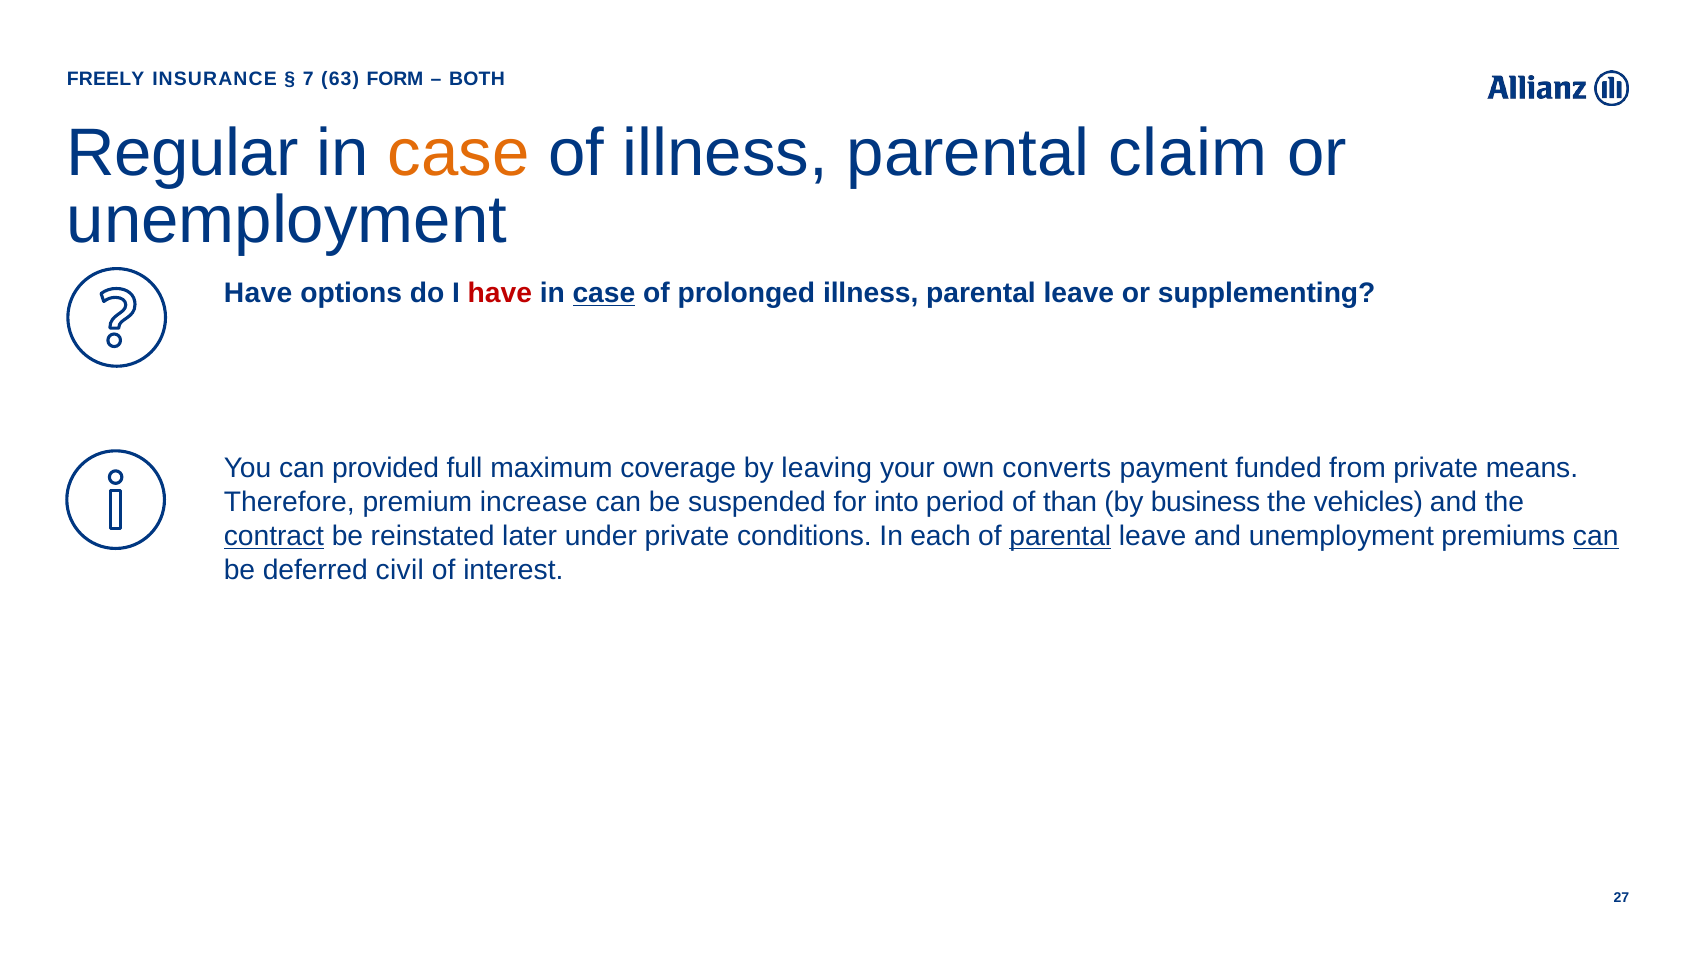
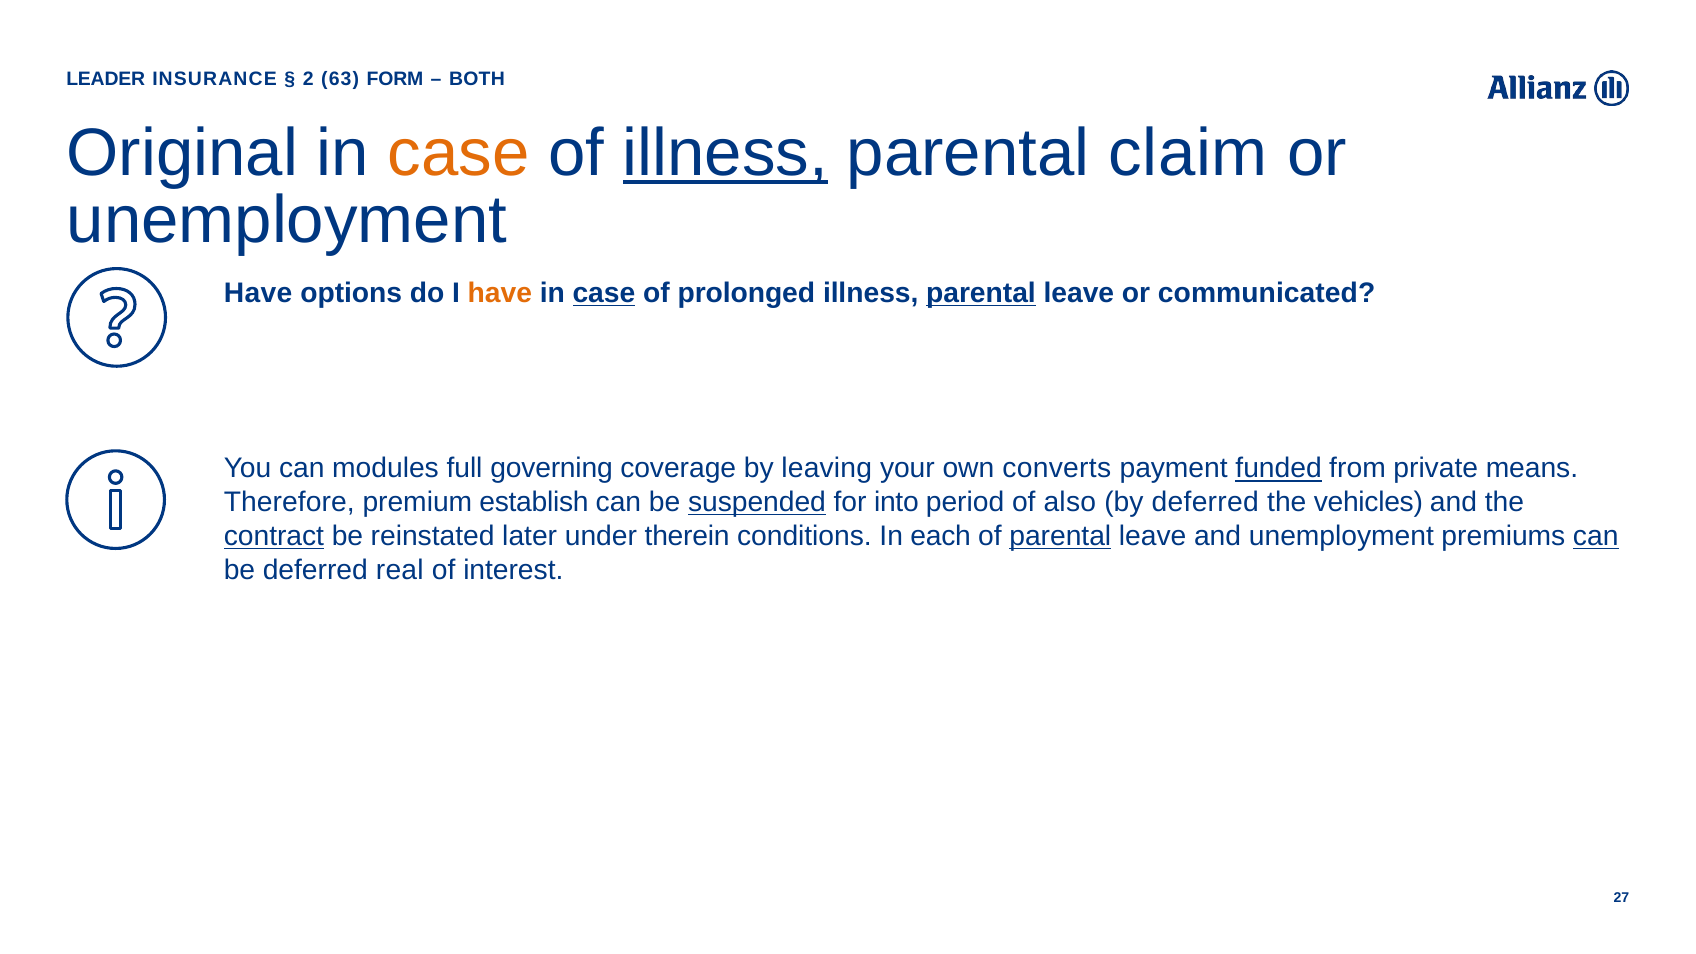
FREELY: FREELY -> LEADER (106, 79)
7: 7 -> 2 (308, 79)
Regular: Regular -> Original (182, 153)
illness underline: none -> present (725, 153)
have colour: red -> orange (500, 293)
parental underline: none -> present (981, 293)
supplementing: supplementing -> communicated (1267, 293)
provided: provided -> modules (386, 469)
maximum: maximum -> governing (552, 469)
funded underline: none -> present (1279, 469)
increase: increase -> establish (534, 502)
suspended underline: none -> present (757, 502)
than: than -> also (1070, 502)
by business: business -> deferred (1205, 502)
under private: private -> therein (687, 536)
civil: civil -> real (400, 570)
